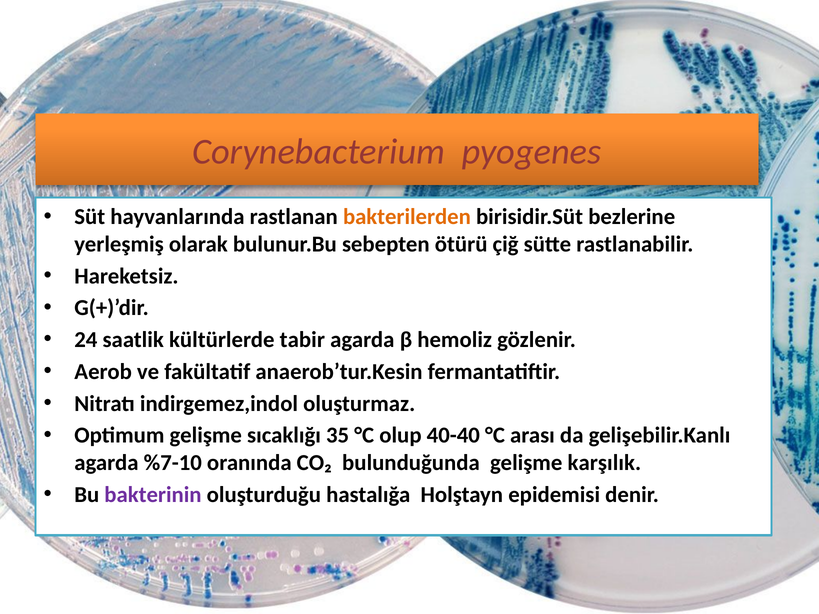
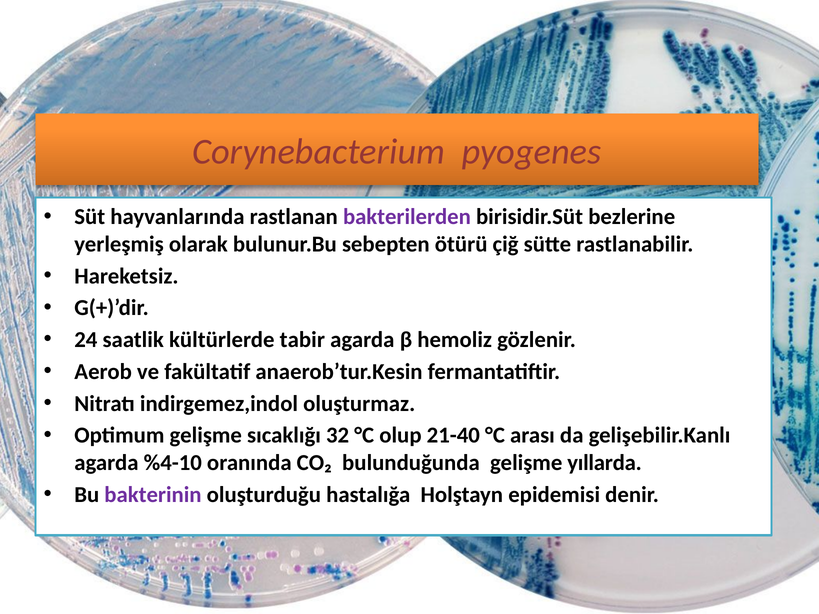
bakterilerden colour: orange -> purple (407, 217)
35: 35 -> 32 (338, 436)
40-40: 40-40 -> 21-40 (453, 436)
%7-10: %7-10 -> %4-10 (173, 463)
karşılık: karşılık -> yıllarda (605, 463)
